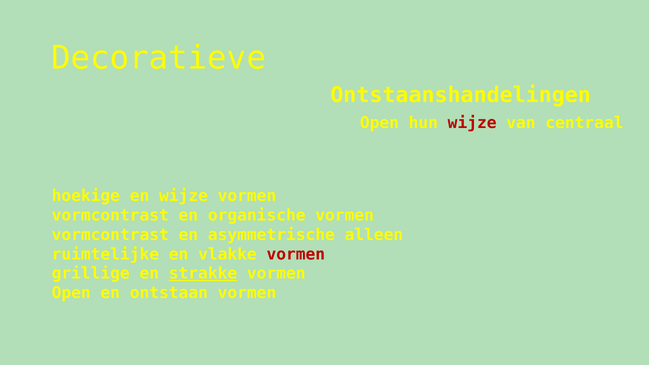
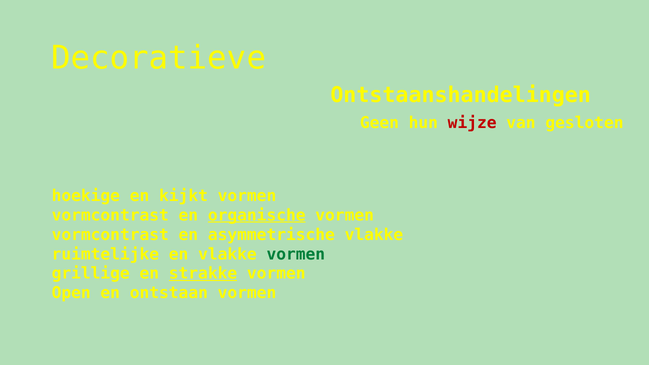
Open: Open -> Geen (379, 123)
centraal: centraal -> gesloten (584, 123)
en wijze: wijze -> kijkt (183, 196)
organische underline: none -> present (257, 215)
asymmetrische alleen: alleen -> vlakke (374, 235)
vormen colour: red -> green (296, 254)
